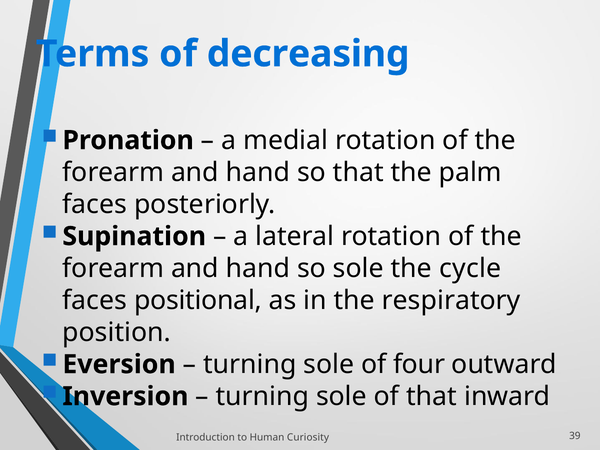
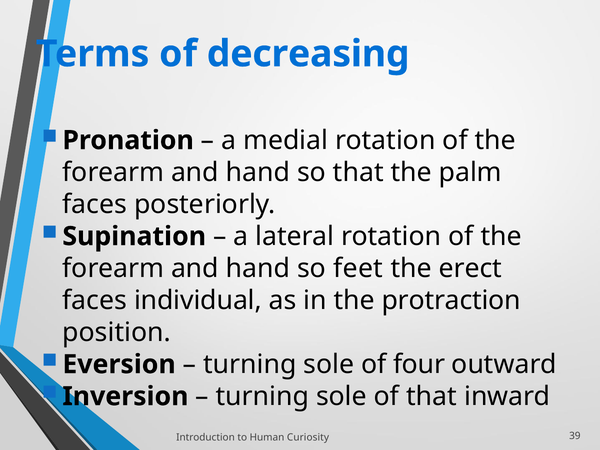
so sole: sole -> feet (358, 268)
cycle: cycle -> erect (470, 268)
positional: positional -> individual (198, 300)
respiratory: respiratory -> protraction (451, 300)
